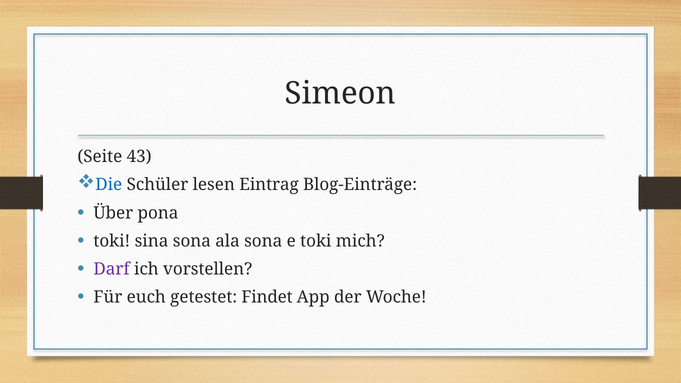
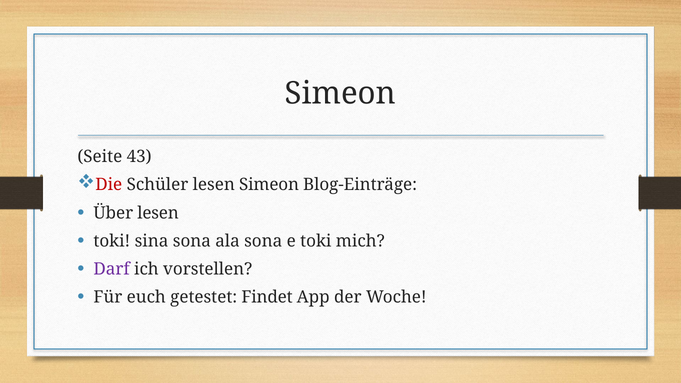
Die colour: blue -> red (109, 185)
lesen Eintrag: Eintrag -> Simeon (269, 185)
Über pona: pona -> lesen (158, 213)
